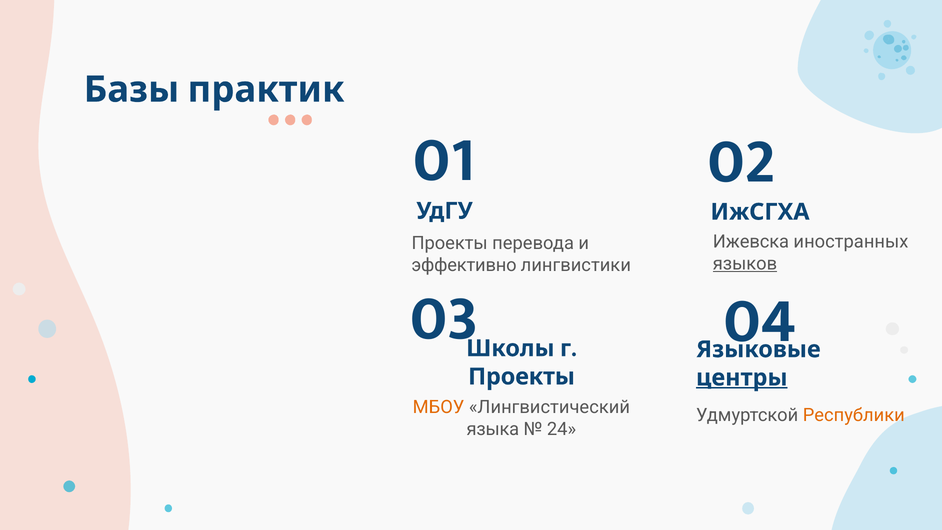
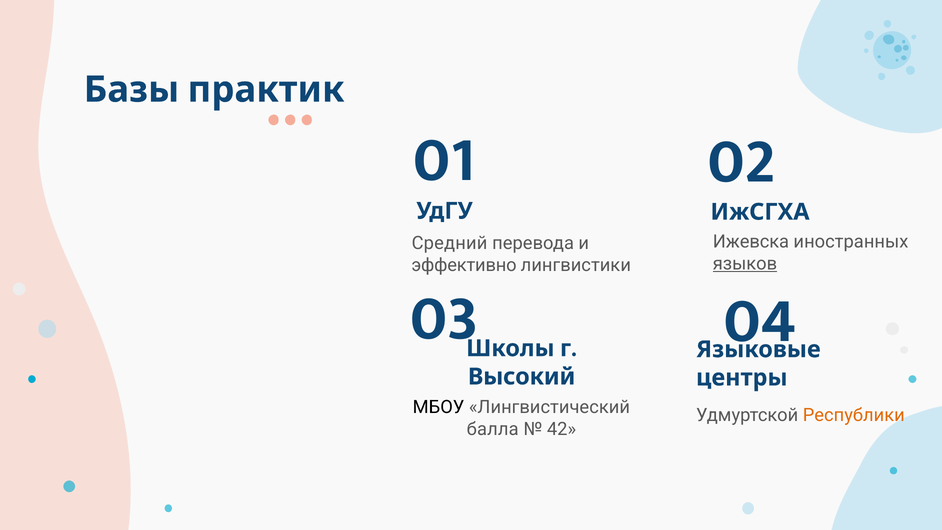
Проекты: Проекты -> Средний (450, 243)
Проекты: Проекты -> Высокий (522, 377)
центры underline: present -> none (742, 378)
МБОУ colour: orange -> black (439, 407)
языка: языка -> балла (493, 429)
24: 24 -> 42 (561, 429)
